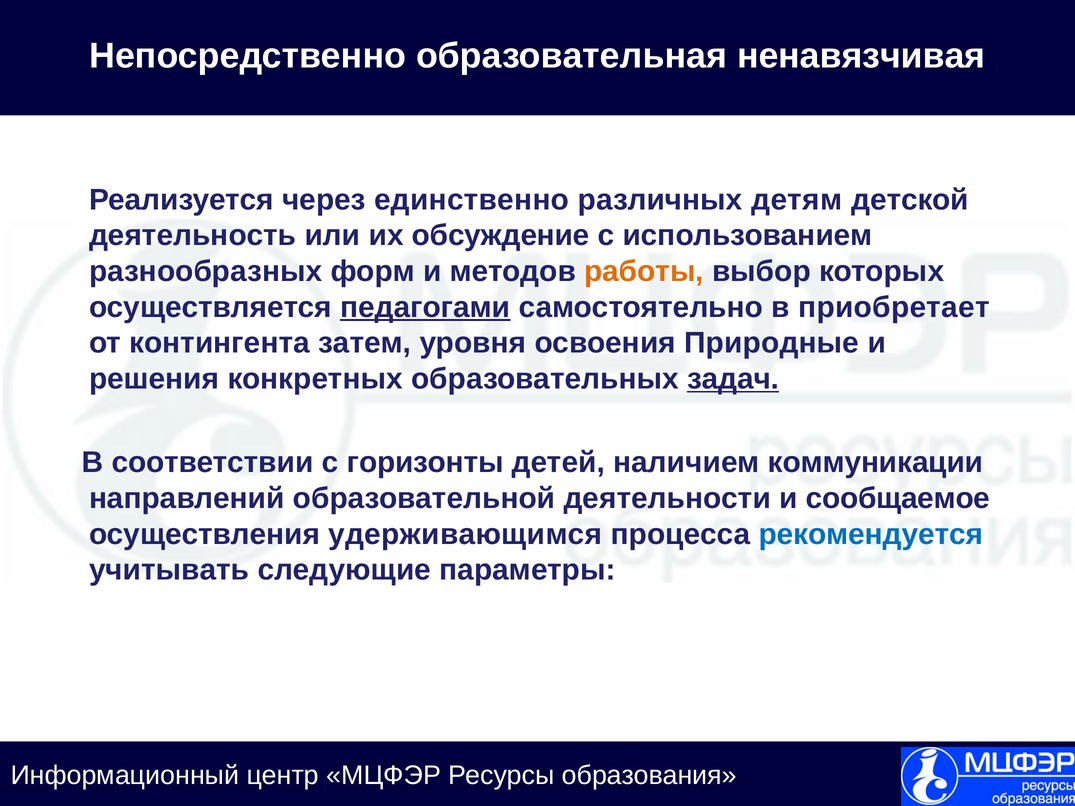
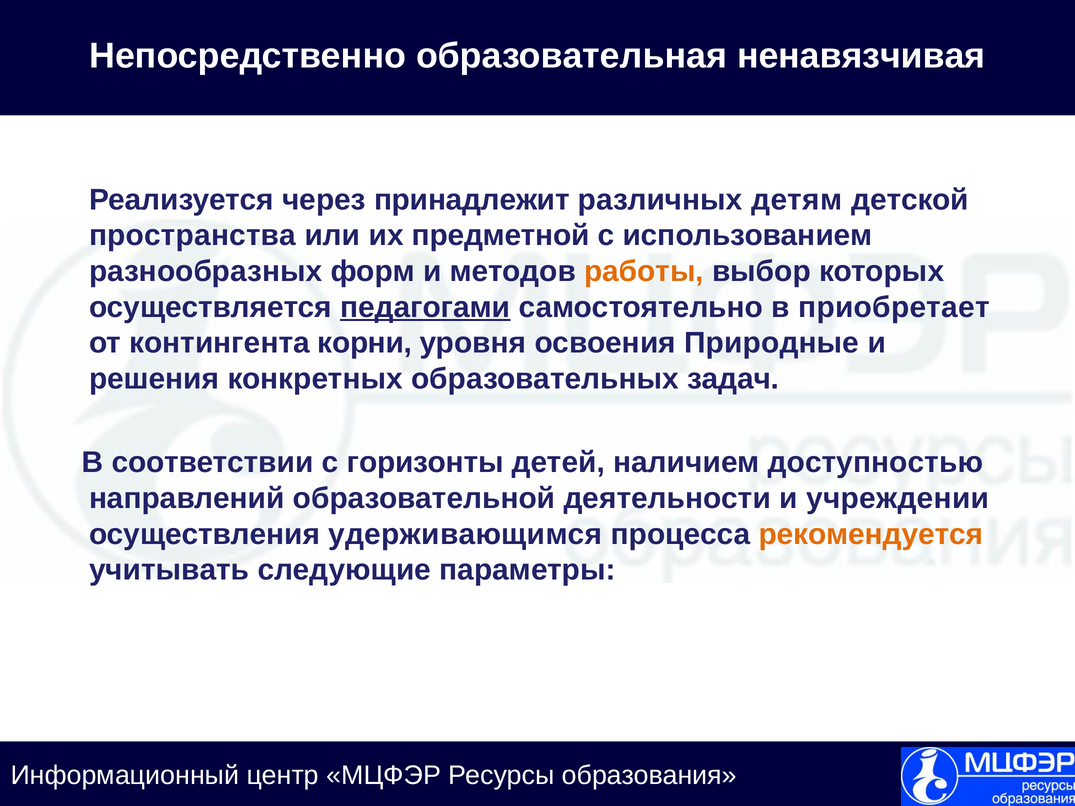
единственно: единственно -> принадлежит (472, 200)
деятельность: деятельность -> пространства (193, 236)
обсуждение: обсуждение -> предметной (501, 236)
затем: затем -> корни (365, 343)
задач underline: present -> none (733, 379)
коммуникации: коммуникации -> доступностью (875, 463)
сообщаемое: сообщаемое -> учреждении (898, 499)
рекомендуется colour: blue -> orange (871, 534)
